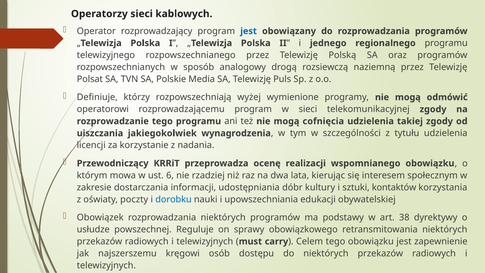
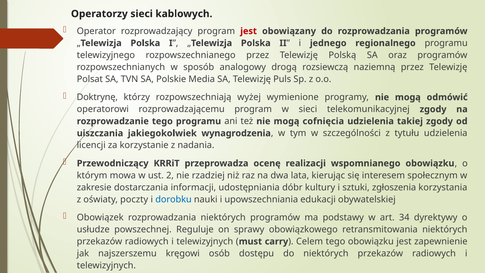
jest colour: blue -> red (249, 31)
Definiuje: Definiuje -> Doktrynę (97, 97)
6: 6 -> 2 (170, 175)
kontaktów: kontaktów -> zgłoszenia (394, 187)
38: 38 -> 34 (404, 217)
